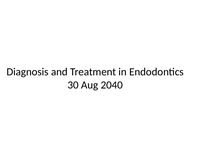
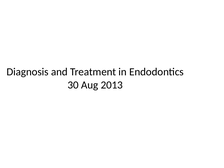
2040: 2040 -> 2013 (112, 85)
